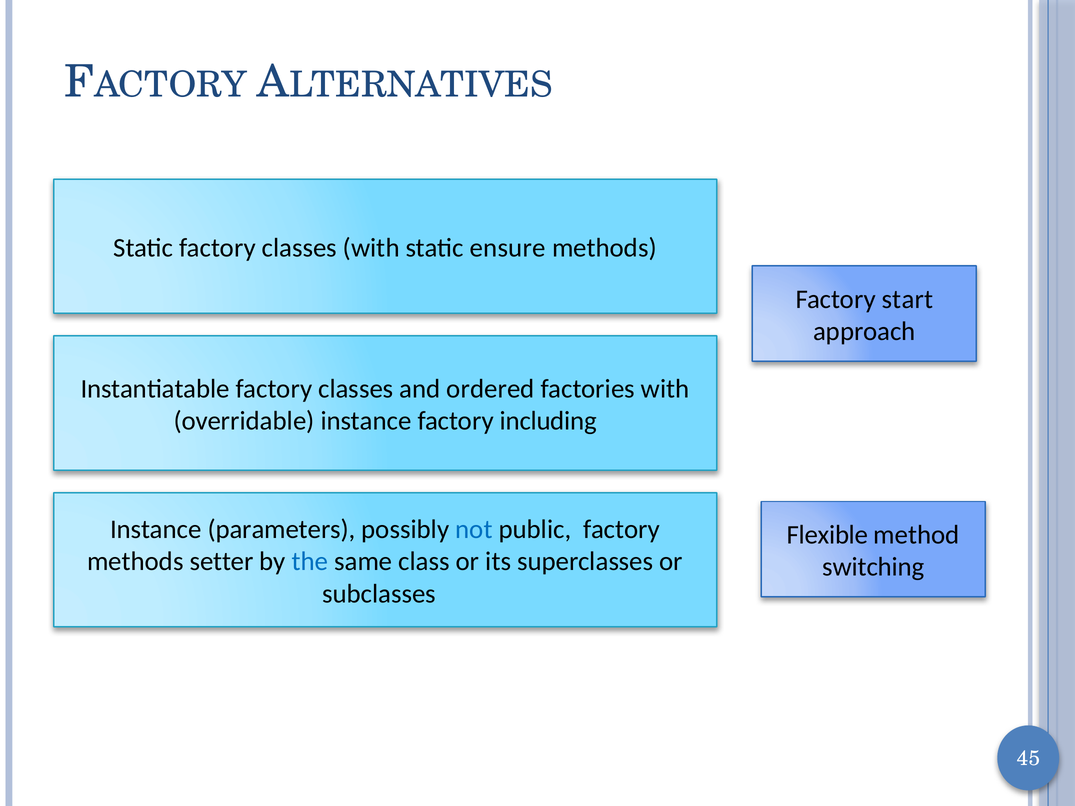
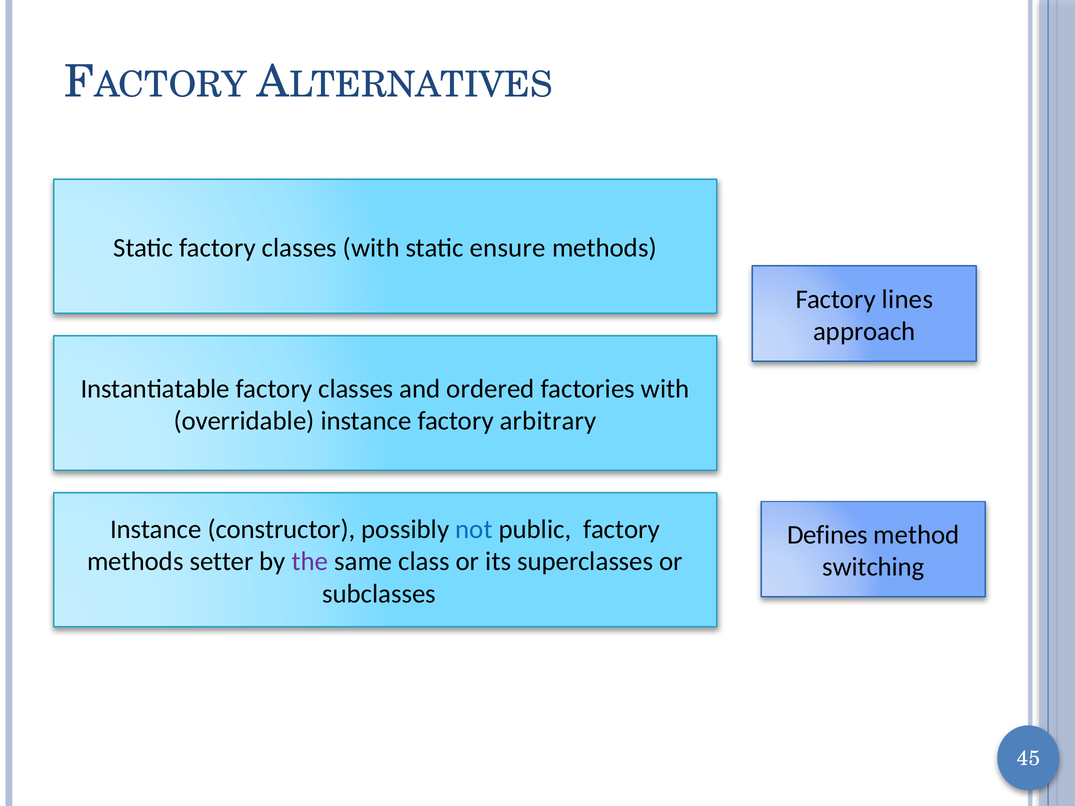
start: start -> lines (907, 299)
including: including -> arbitrary (548, 421)
parameters: parameters -> constructor (281, 530)
Flexible: Flexible -> Defines (827, 535)
the colour: blue -> purple (310, 562)
